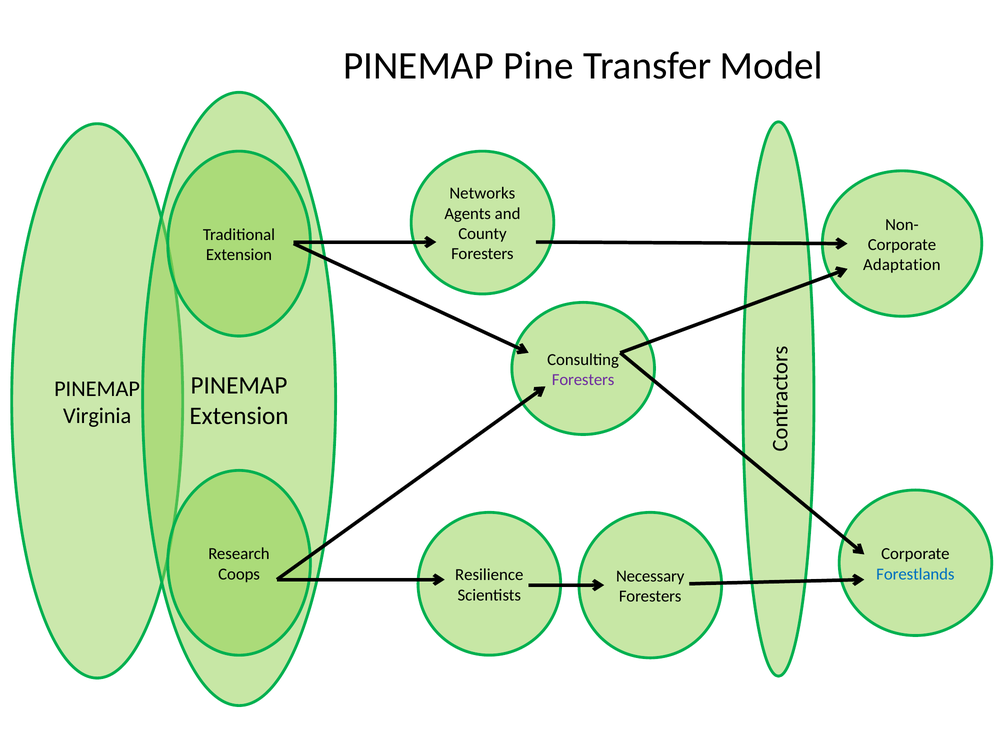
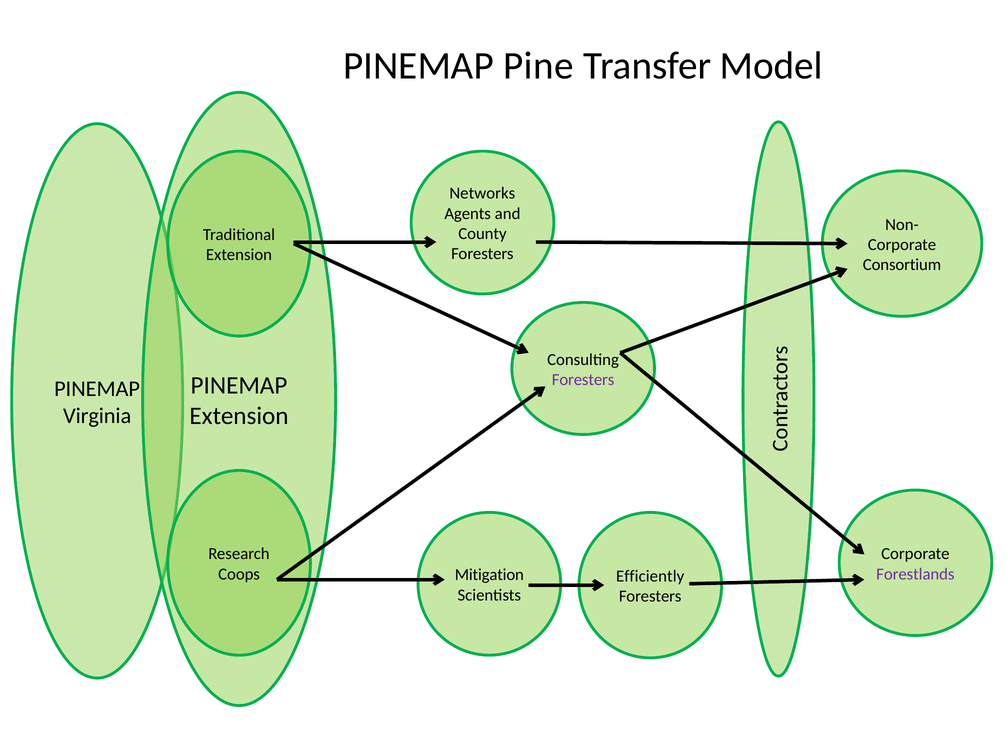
Adaptation: Adaptation -> Consortium (902, 265)
Forestlands colour: blue -> purple (915, 573)
Resilience: Resilience -> Mitigation (489, 574)
Necessary: Necessary -> Efficiently (650, 576)
